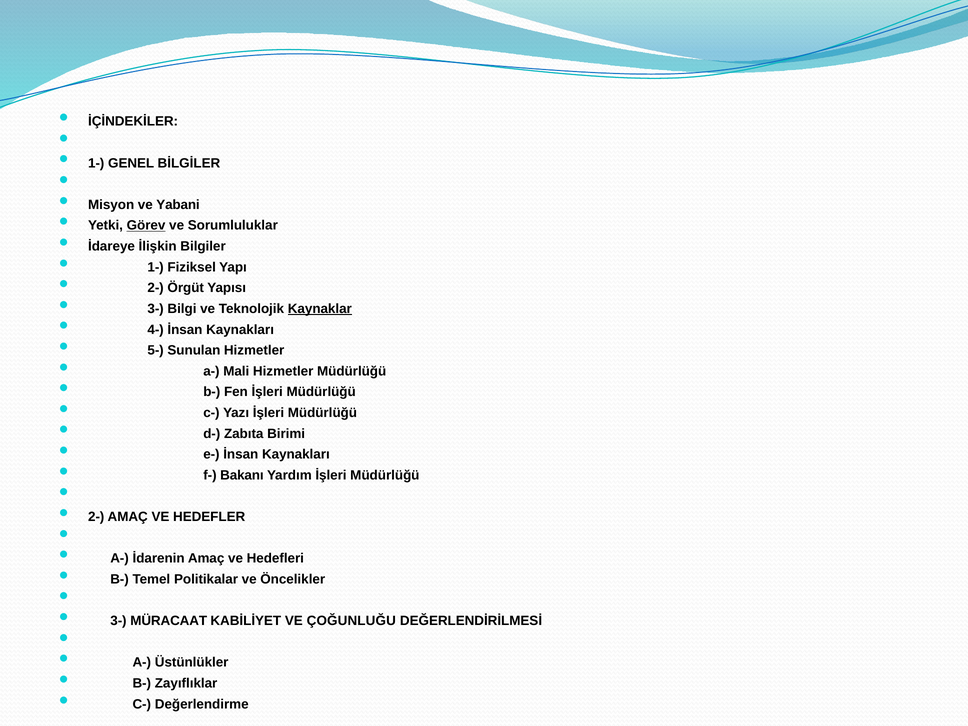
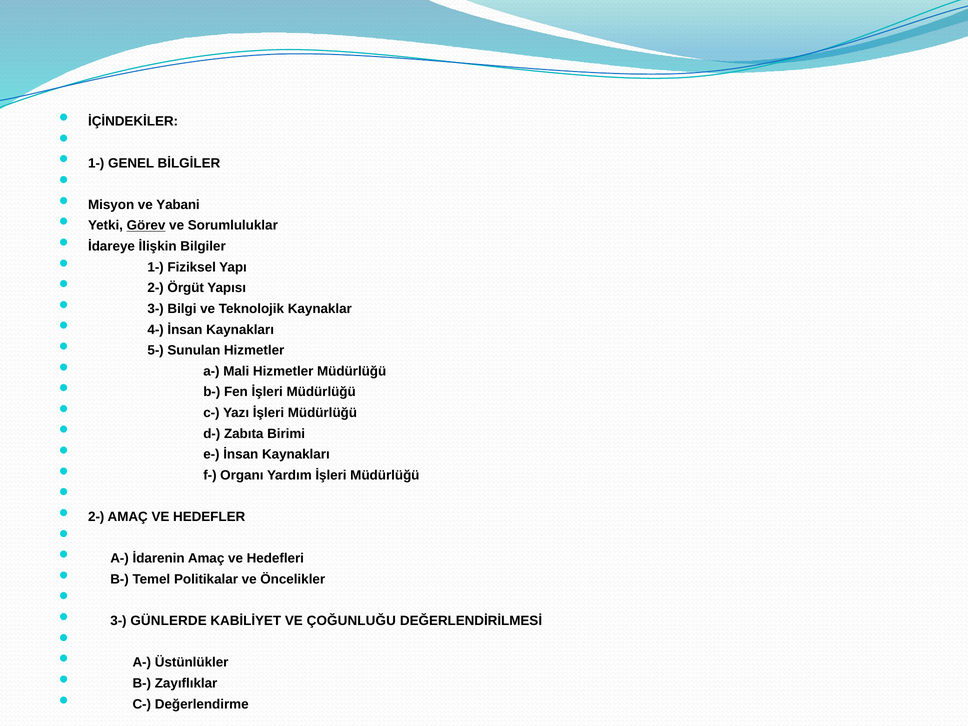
Kaynaklar underline: present -> none (320, 309)
Bakanı: Bakanı -> Organı (242, 475)
MÜRACAAT: MÜRACAAT -> GÜNLERDE (169, 621)
